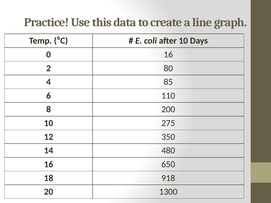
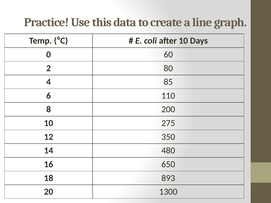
0 16: 16 -> 60 (168, 55)
918: 918 -> 893 (168, 178)
